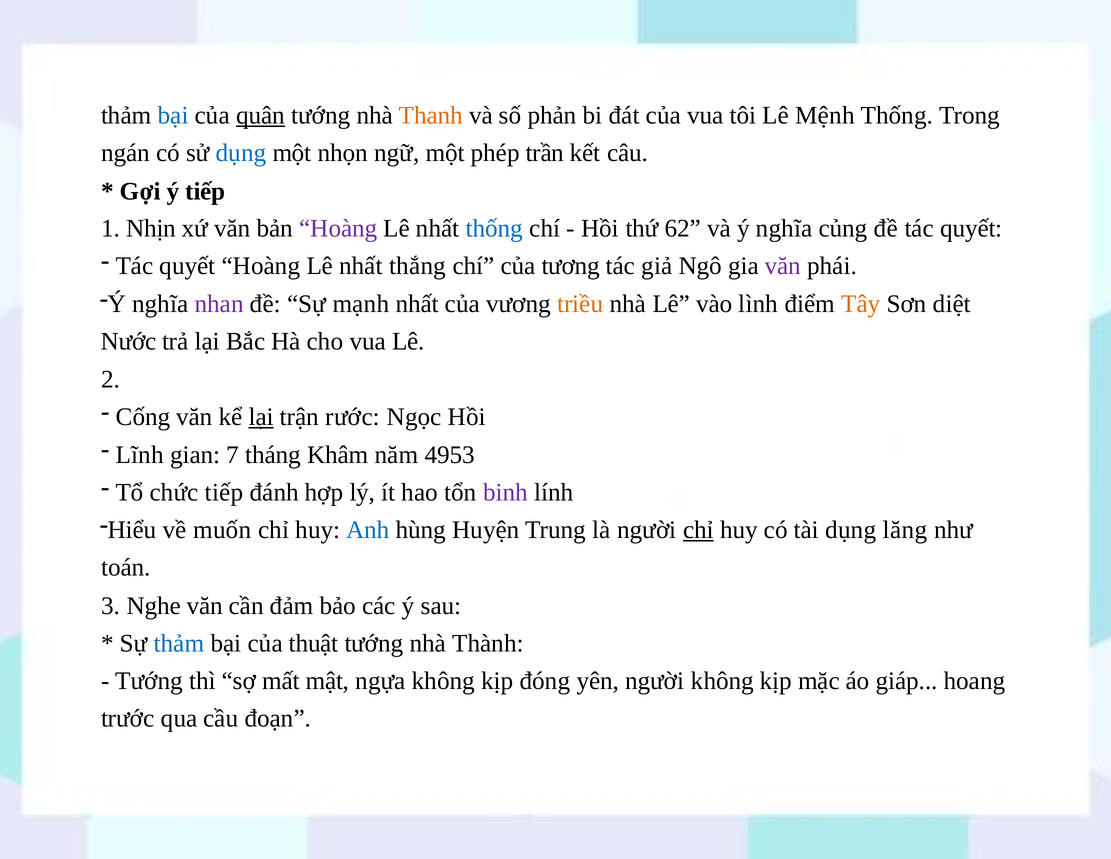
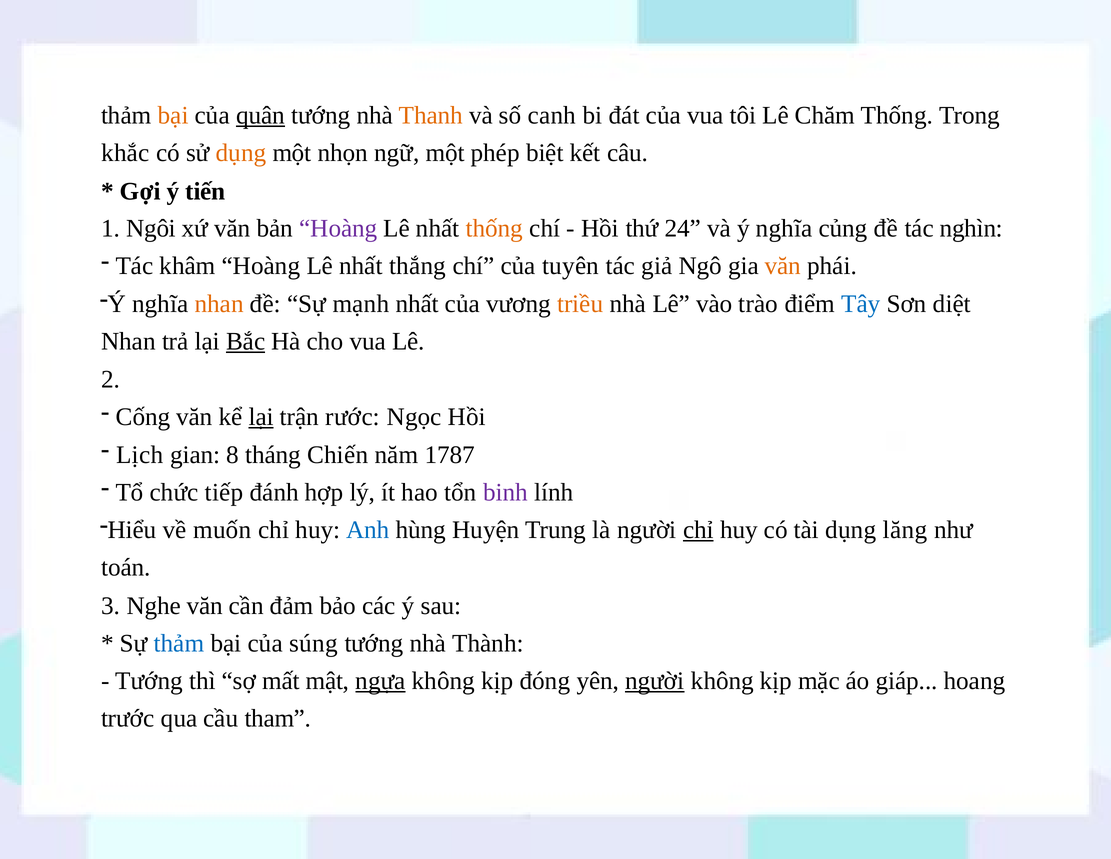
bại colour: blue -> orange (173, 115)
phản: phản -> canh (552, 115)
Mệnh: Mệnh -> Chăm (825, 115)
ngán: ngán -> khắc (125, 153)
dụng colour: blue -> orange (241, 153)
trần: trần -> biệt (545, 153)
ý tiếp: tiếp -> tiến (205, 191)
Nhịn: Nhịn -> Ngôi (151, 228)
thống colour: blue -> orange (494, 228)
62: 62 -> 24 (683, 228)
đề tác quyết: quyết -> nghìn (971, 228)
quyết: quyết -> khâm (187, 266)
tương: tương -> tuyên (571, 266)
văn colour: purple -> orange (783, 266)
nhan colour: purple -> orange (219, 304)
lình: lình -> trào (758, 304)
Tây colour: orange -> blue (861, 304)
Nước: Nước -> Nhan (128, 341)
Bắc underline: none -> present (246, 341)
Lĩnh: Lĩnh -> Lịch (140, 454)
7: 7 -> 8 (233, 454)
Khâm: Khâm -> Chiến (338, 454)
4953: 4953 -> 1787 (450, 454)
thuật: thuật -> súng (313, 643)
ngựa underline: none -> present (380, 681)
người underline: none -> present (655, 681)
đoạn: đoạn -> tham (278, 718)
